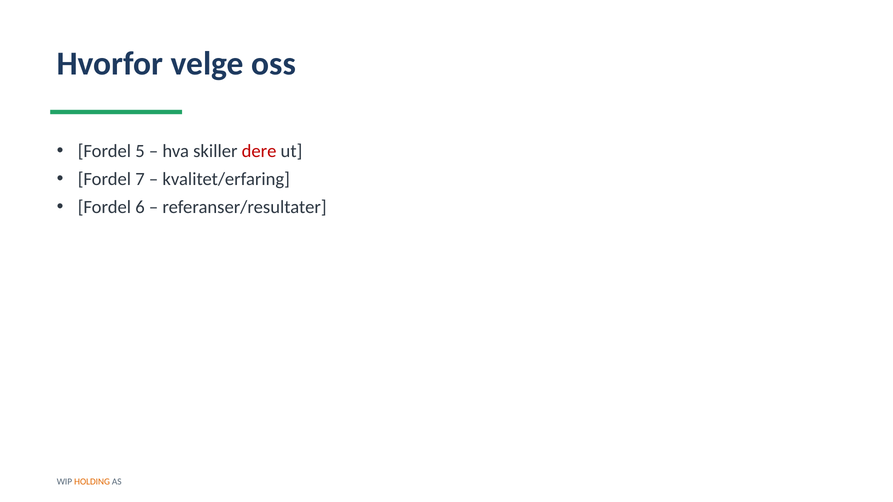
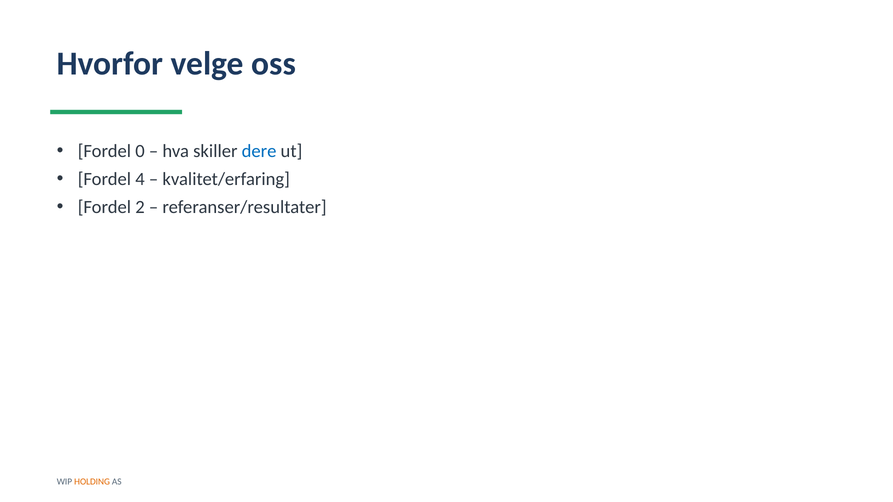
5: 5 -> 0 (140, 151)
dere colour: red -> blue (259, 151)
7: 7 -> 4 (140, 179)
6: 6 -> 2 (140, 207)
